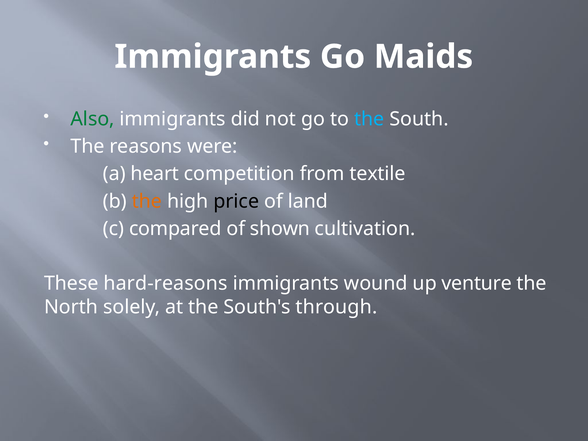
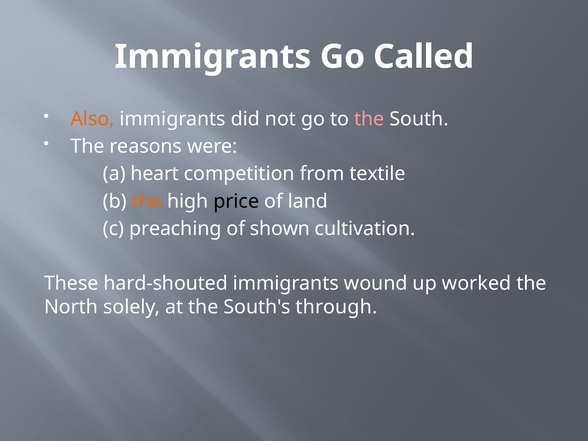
Maids: Maids -> Called (424, 57)
Also colour: green -> orange (92, 119)
the colour: light blue -> pink (369, 119)
compared: compared -> preaching (175, 229)
hard-reasons: hard-reasons -> hard-shouted (166, 284)
venture: venture -> worked (477, 284)
